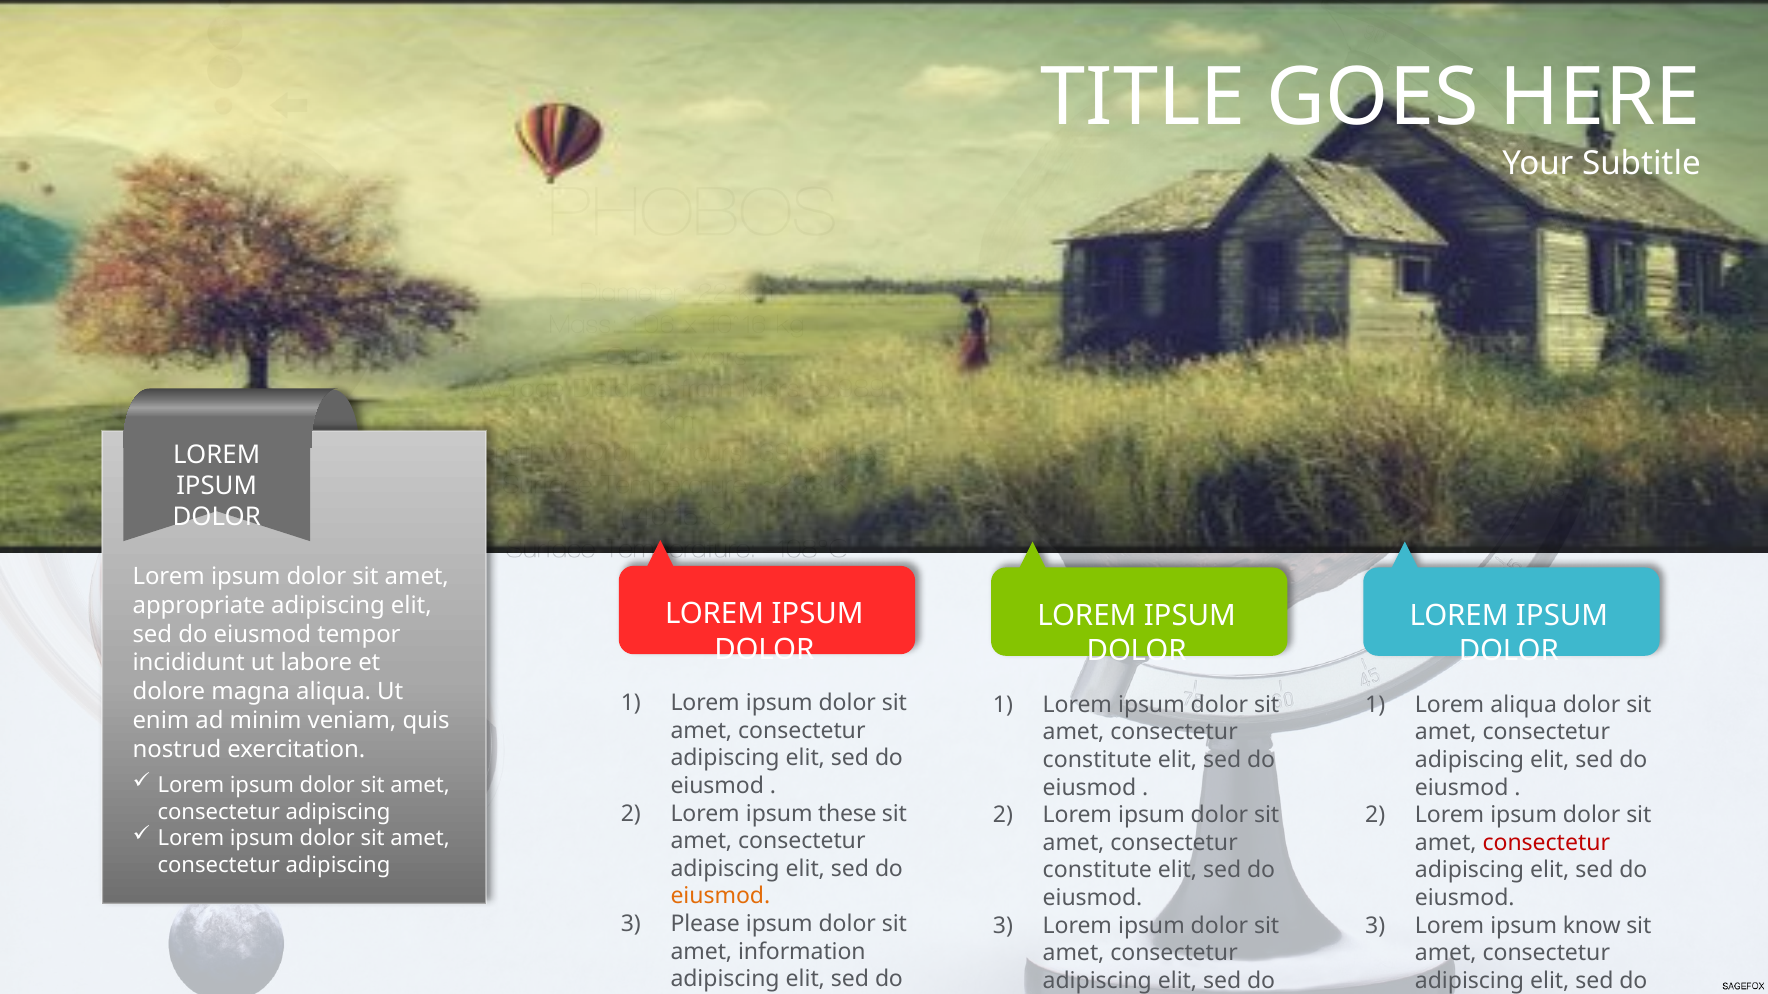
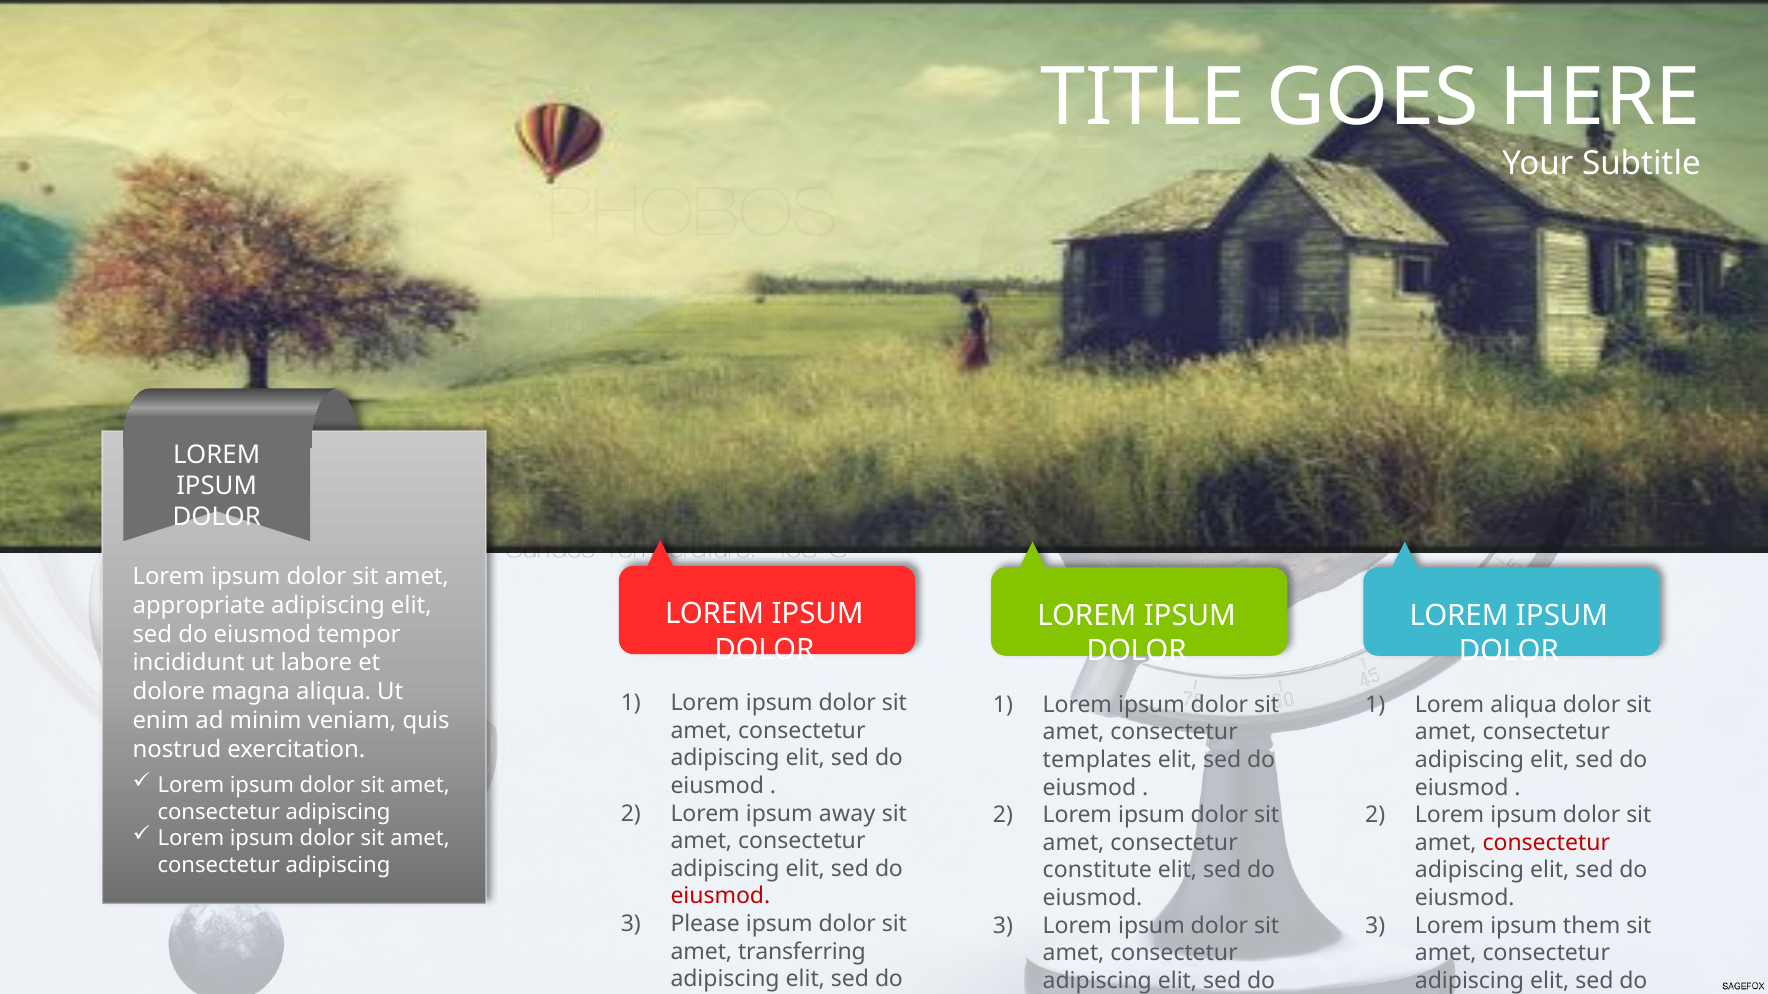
constitute: constitute -> templates (1097, 760)
these: these -> away (847, 814)
eiusmod colour: orange -> red (720, 897)
know: know -> them (1592, 926)
information: information -> transferring (802, 952)
